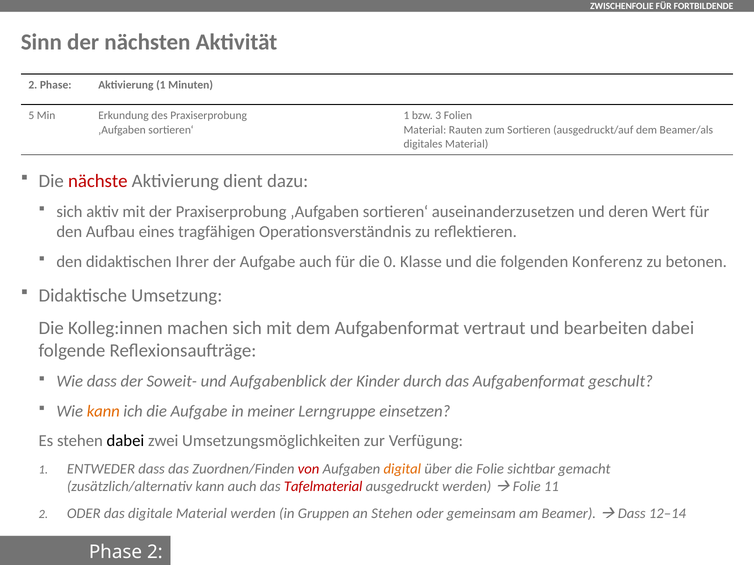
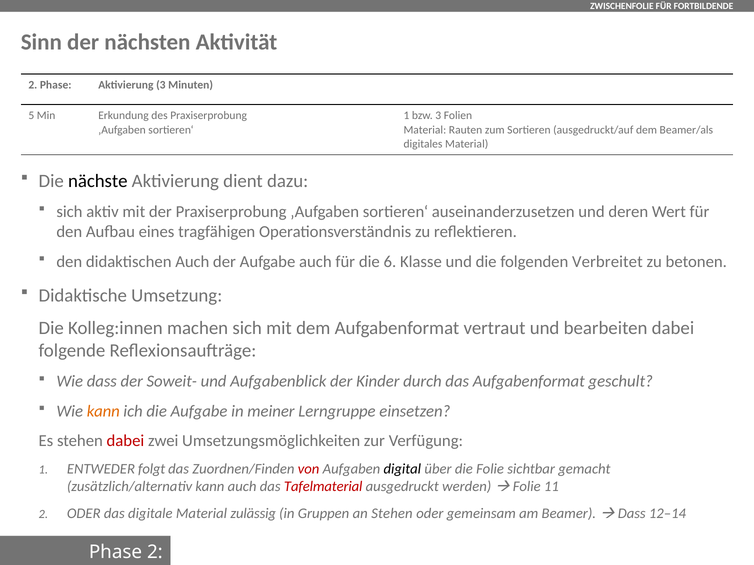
Aktivierung 1: 1 -> 3 (161, 85)
nächste colour: red -> black (98, 181)
didaktischen Ihrer: Ihrer -> Auch (192, 262)
0: 0 -> 6 (390, 262)
Konferenz: Konferenz -> Verbreitet (607, 262)
dabei colour: black -> red (125, 441)
ENTWEDER dass: dass -> folgt (152, 469)
digital colour: orange -> black (402, 469)
Material werden: werden -> zulässig (253, 514)
